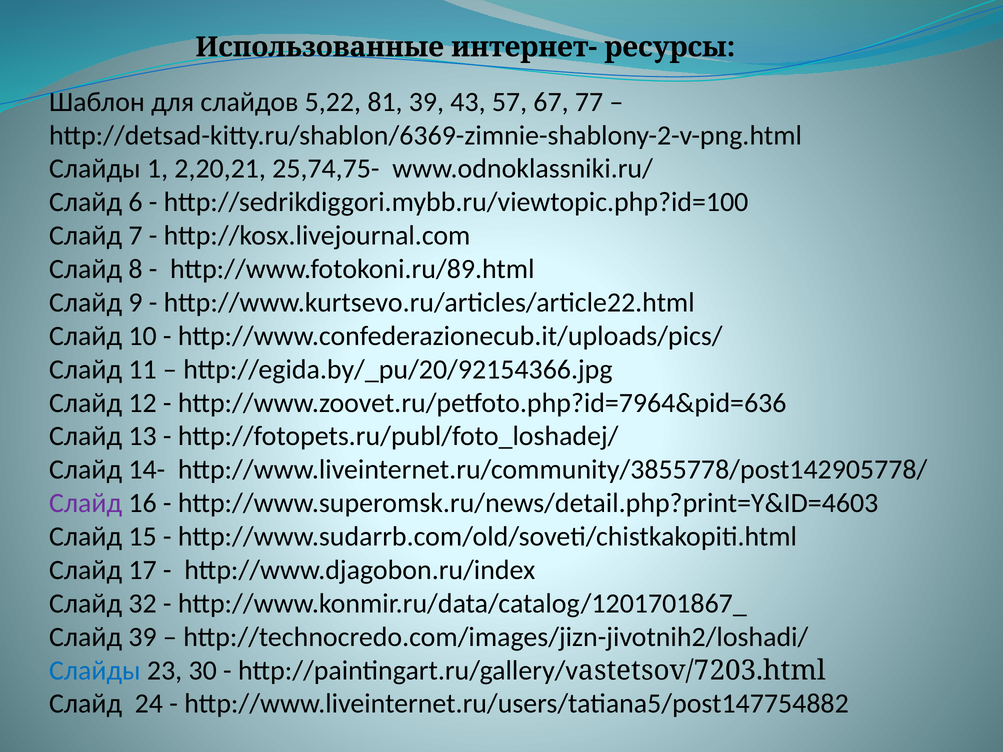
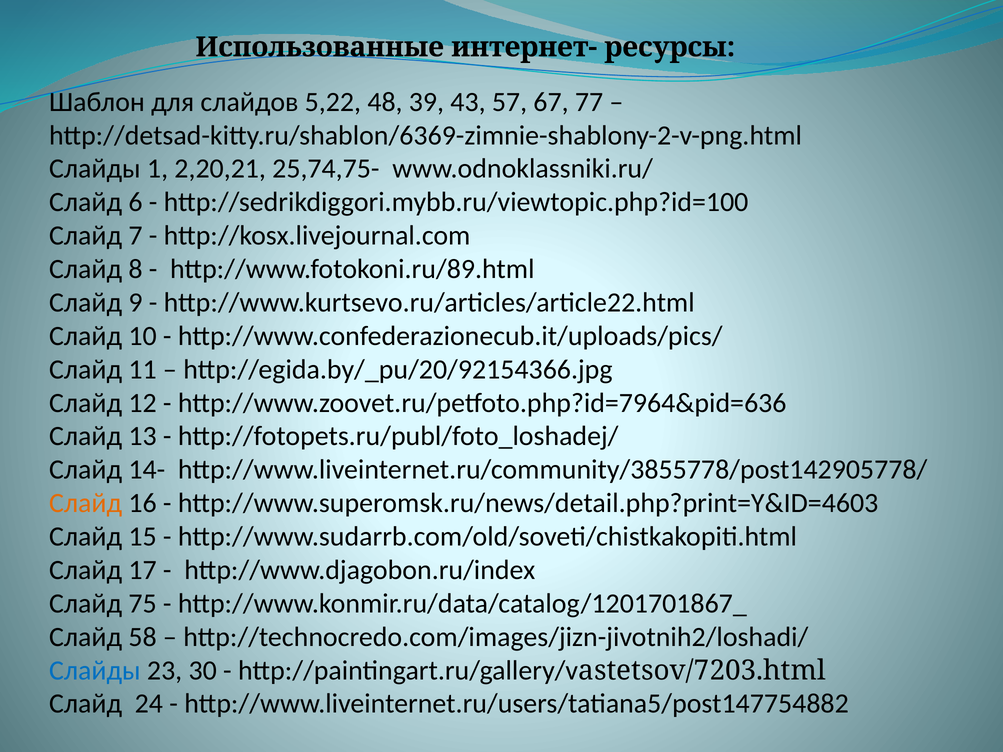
81: 81 -> 48 (385, 102)
Слайд colour: purple -> orange (86, 503)
32: 32 -> 75 (143, 604)
Слайд 39: 39 -> 58 (143, 637)
